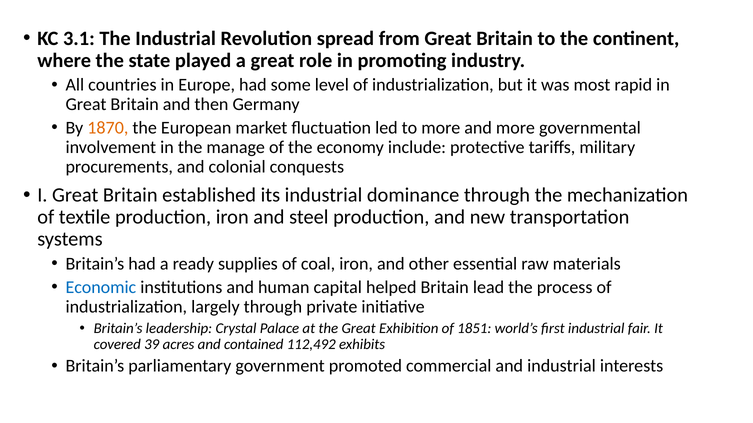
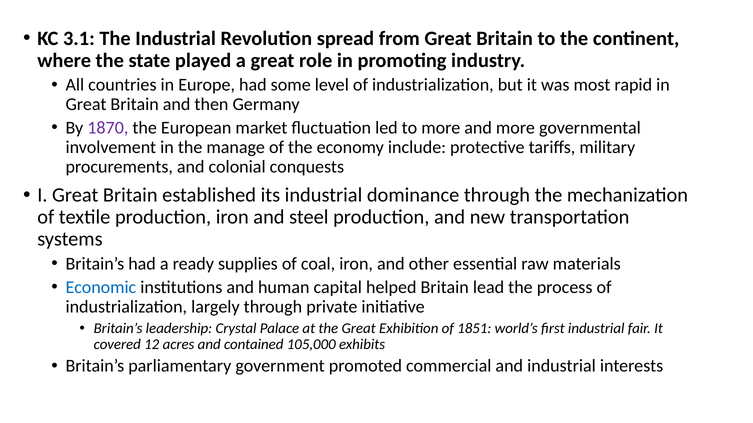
1870 colour: orange -> purple (108, 128)
39: 39 -> 12 (152, 345)
112,492: 112,492 -> 105,000 (311, 345)
